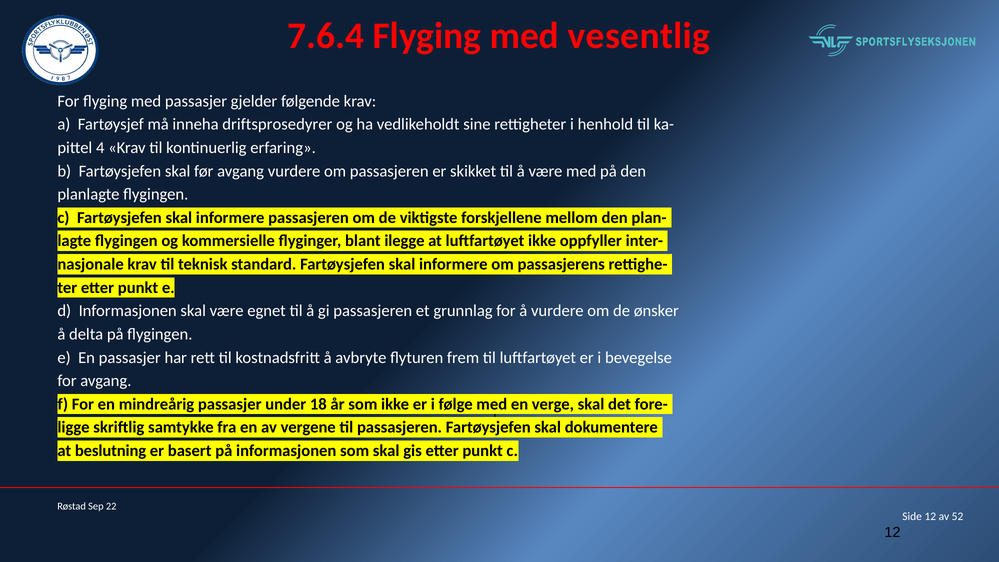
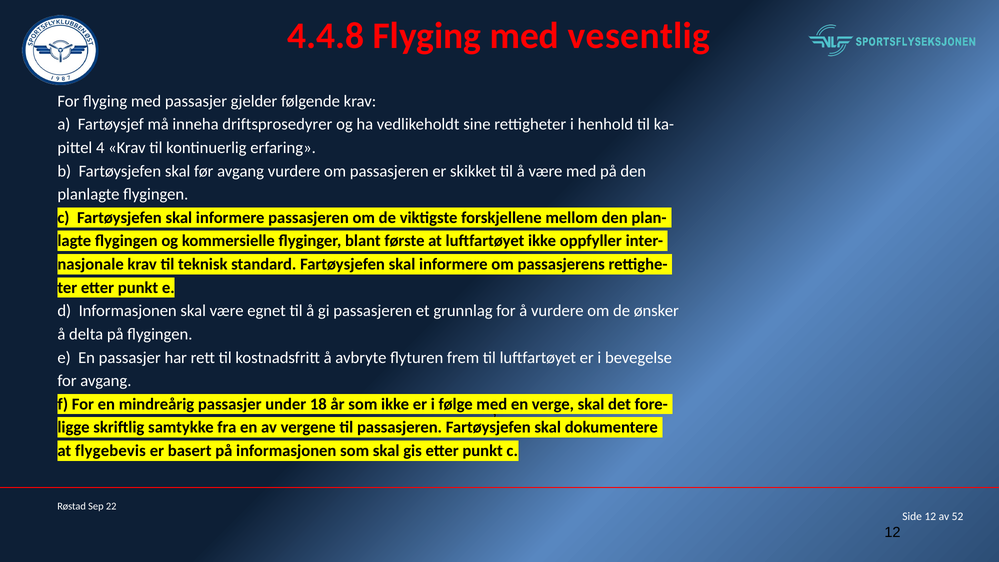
7.6.4: 7.6.4 -> 4.4.8 (326, 36)
ilegge: ilegge -> første (404, 241)
beslutning: beslutning -> flygebevis (110, 451)
